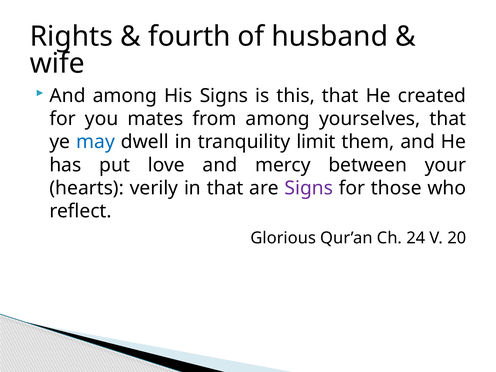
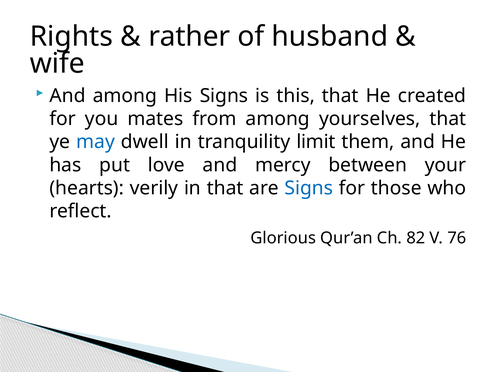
fourth: fourth -> rather (189, 37)
Signs colour: purple -> blue (309, 188)
24: 24 -> 82 (416, 238)
20: 20 -> 76 (457, 238)
